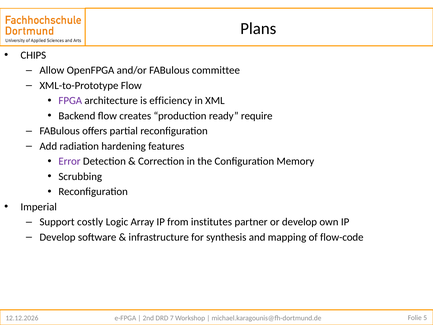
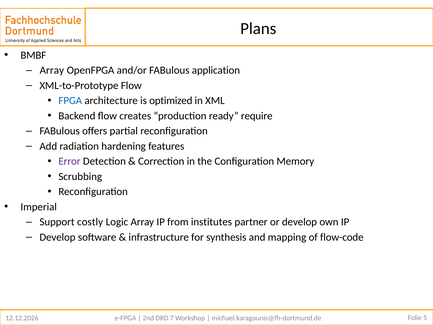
CHIPS: CHIPS -> BMBF (33, 55)
Allow: Allow -> Array (52, 70)
committee: committee -> application (216, 70)
FPGA colour: purple -> blue (70, 101)
efficiency: efficiency -> optimized (171, 101)
